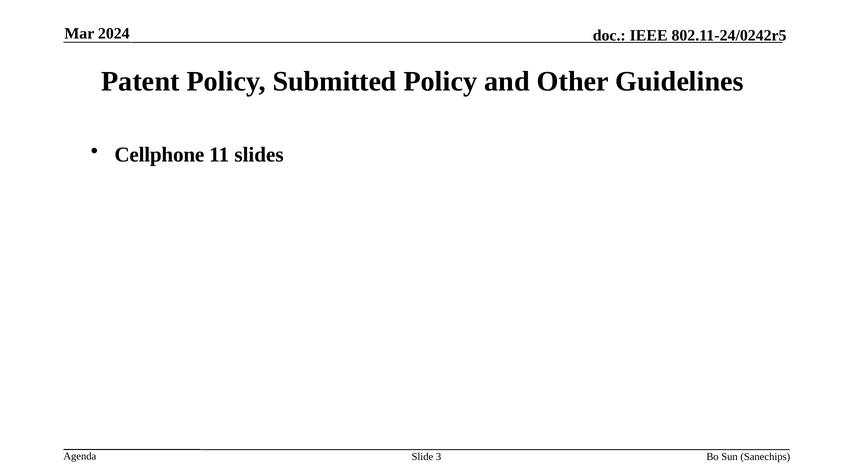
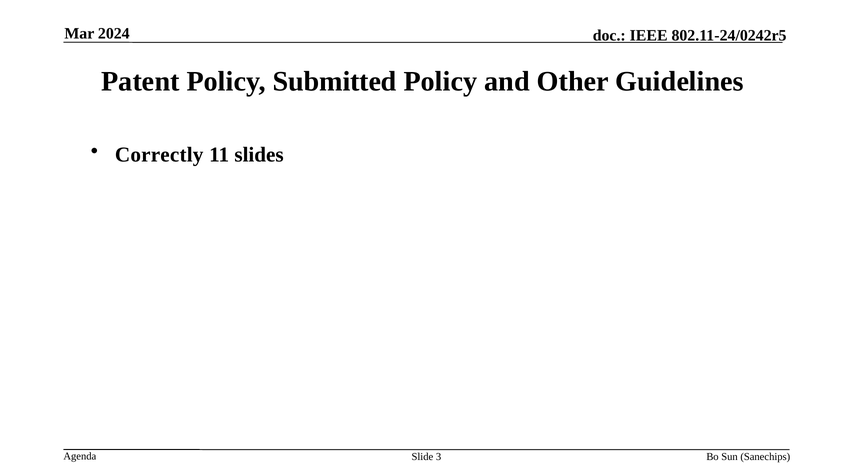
Cellphone: Cellphone -> Correctly (159, 155)
